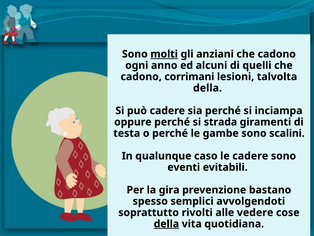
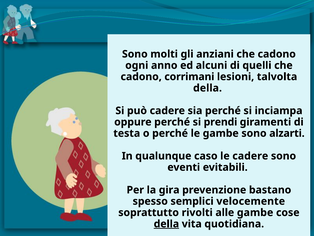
molti underline: present -> none (164, 54)
strada: strada -> prendi (220, 122)
scalini: scalini -> alzarti (287, 133)
avvolgendoti: avvolgendoti -> velocemente (251, 201)
alle vedere: vedere -> gambe (255, 212)
